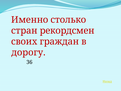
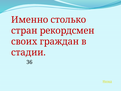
дорогу: дорогу -> стадии (28, 52)
